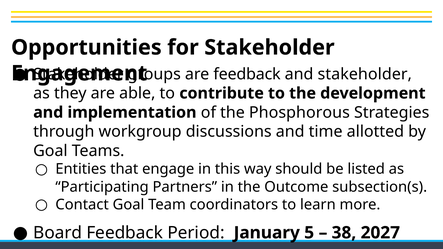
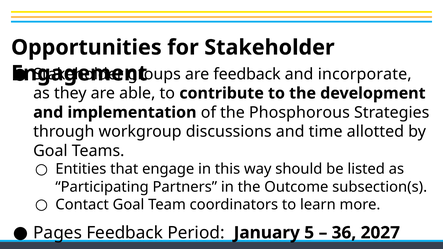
and stakeholder: stakeholder -> incorporate (365, 74)
Board: Board -> Pages (58, 233)
38: 38 -> 36 (344, 233)
